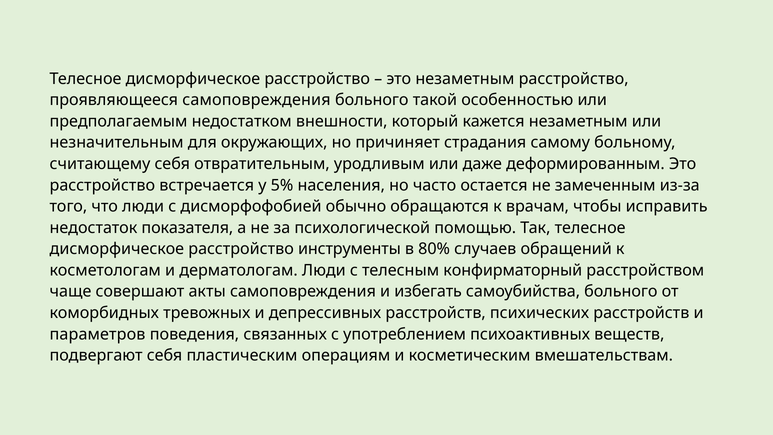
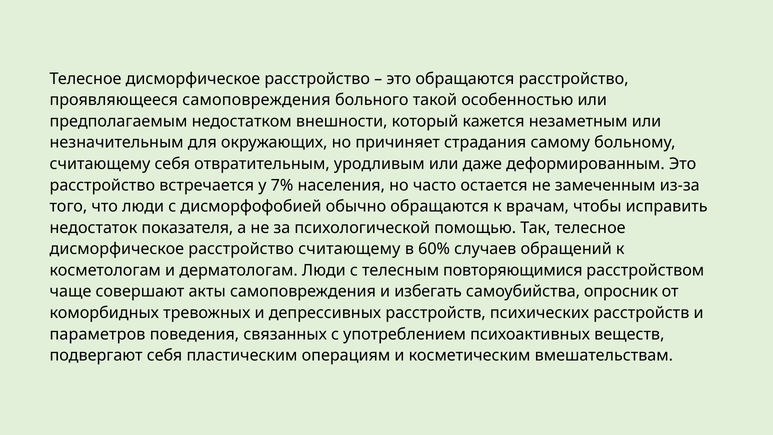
это незаметным: незаметным -> обращаются (465, 79)
5%: 5% -> 7% (282, 185)
расстройство инструменты: инструменты -> считающему (349, 249)
80%: 80% -> 60% (434, 249)
конфирматорный: конфирматорный -> повторяющимися (513, 270)
самоубийства больного: больного -> опросник (621, 291)
